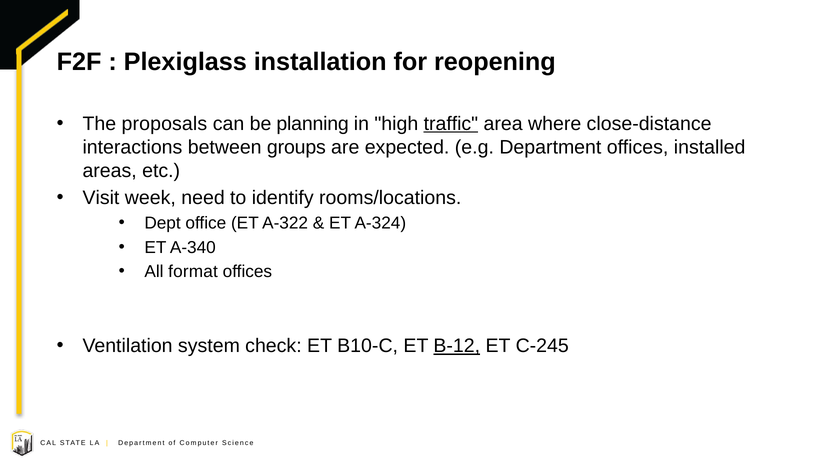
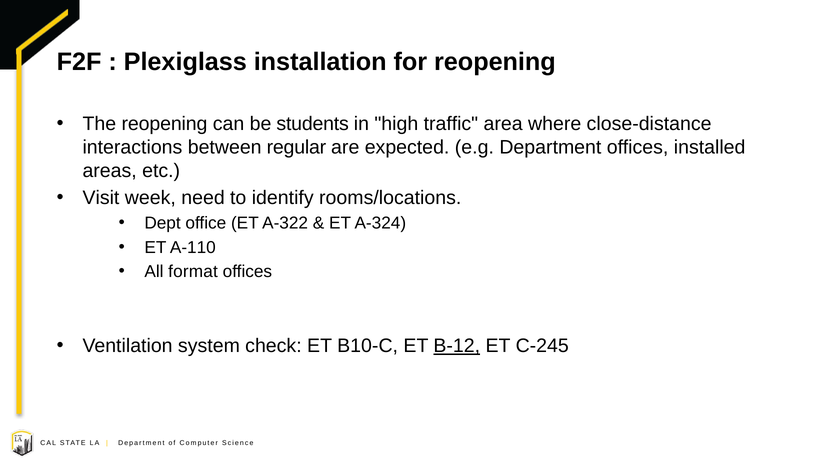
The proposals: proposals -> reopening (164, 124)
planning: planning -> students (313, 124)
traffic underline: present -> none (451, 124)
groups: groups -> regular (296, 147)
A-340: A-340 -> A-110 (193, 247)
